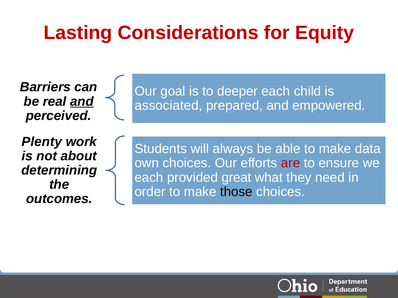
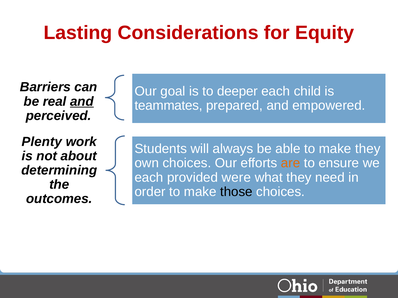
associated: associated -> teammates (169, 106)
make data: data -> they (368, 149)
are colour: red -> orange (291, 163)
great: great -> were (236, 178)
